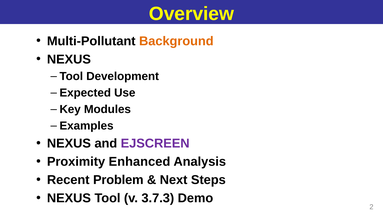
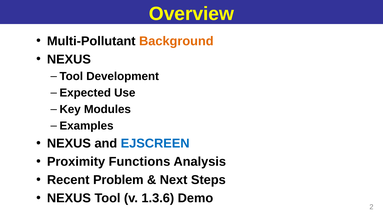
EJSCREEN colour: purple -> blue (155, 143)
Enhanced: Enhanced -> Functions (139, 161)
3.7.3: 3.7.3 -> 1.3.6 (158, 198)
